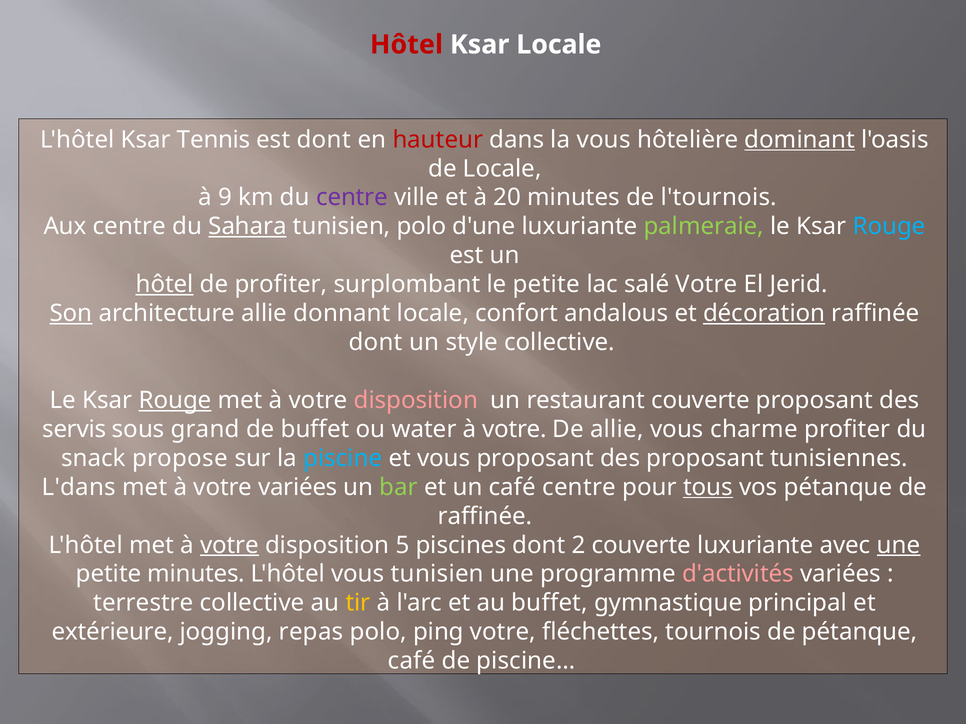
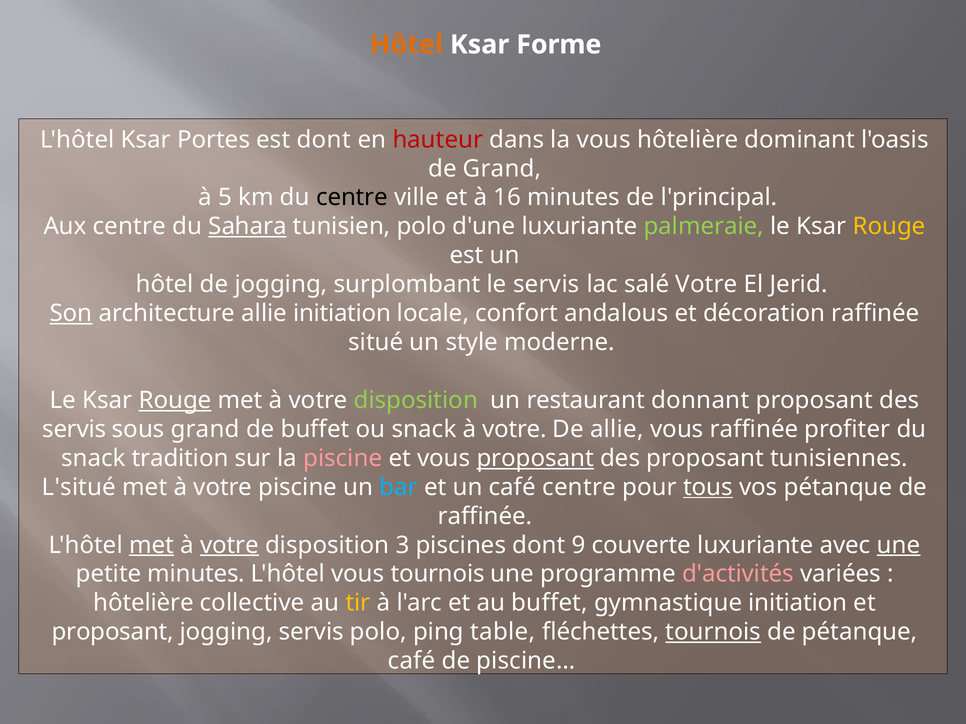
Hôtel colour: red -> orange (406, 45)
Ksar Locale: Locale -> Forme (559, 45)
Tennis: Tennis -> Portes (214, 140)
dominant underline: present -> none (800, 140)
de Locale: Locale -> Grand (502, 169)
9: 9 -> 5 (225, 198)
centre colour: purple -> black (352, 198)
20: 20 -> 16 (507, 198)
l'tournois: l'tournois -> l'principal (719, 198)
Rouge colour: light blue -> yellow (889, 227)
hôtel underline: present -> none (165, 285)
de profiter: profiter -> jogging (281, 285)
le petite: petite -> servis (546, 285)
allie donnant: donnant -> initiation (342, 314)
décoration underline: present -> none (764, 314)
dont: dont -> situé (376, 343)
style collective: collective -> moderne (560, 343)
disposition colour: pink -> light green (416, 401)
restaurant couverte: couverte -> donnant (700, 401)
ou water: water -> snack (424, 430)
vous charme: charme -> raffinée (754, 430)
propose: propose -> tradition (180, 458)
piscine colour: light blue -> pink (343, 458)
proposant underline: none -> present (535, 458)
L'dans: L'dans -> L'situé (79, 487)
votre variées: variées -> piscine (298, 487)
bar colour: light green -> light blue (399, 487)
met underline: none -> present (152, 545)
5: 5 -> 3 (402, 545)
2: 2 -> 9 (579, 545)
vous tunisien: tunisien -> tournois (438, 574)
terrestre: terrestre -> hôtelière (144, 603)
gymnastique principal: principal -> initiation (798, 603)
extérieure: extérieure -> proposant (113, 632)
jogging repas: repas -> servis (311, 632)
ping votre: votre -> table (503, 632)
tournois underline: none -> present (713, 632)
